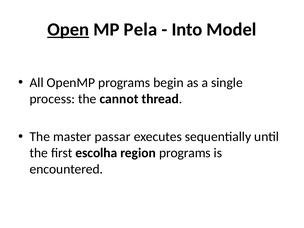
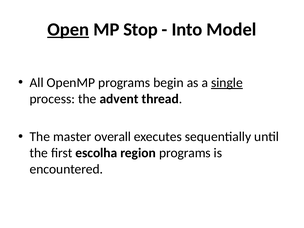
Pela: Pela -> Stop (141, 29)
single underline: none -> present (227, 83)
cannot: cannot -> advent (119, 99)
passar: passar -> overall (113, 137)
